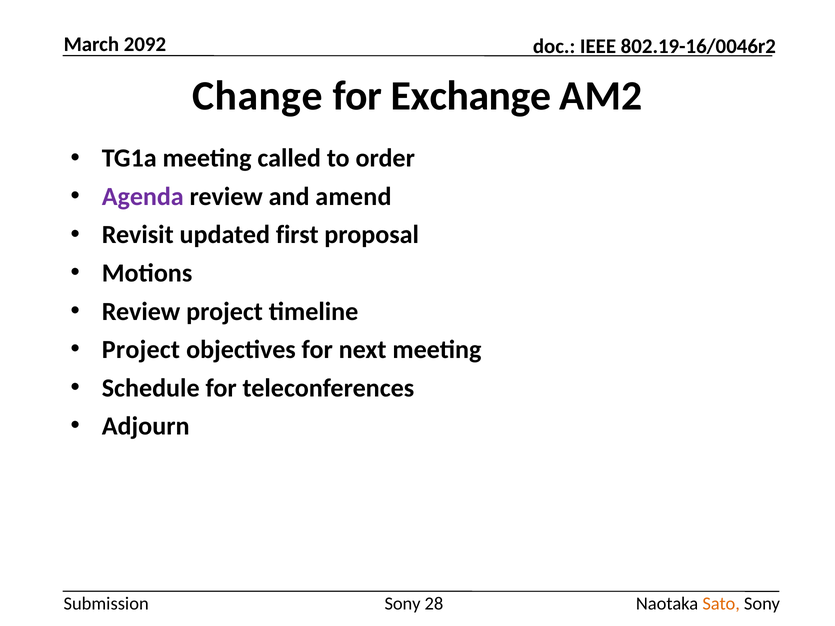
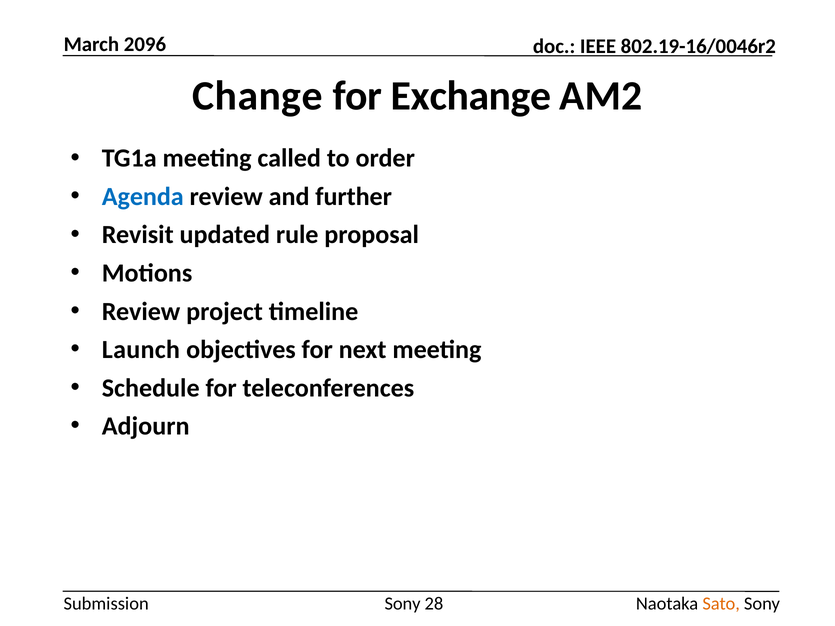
2092: 2092 -> 2096 (145, 44)
Agenda colour: purple -> blue (143, 197)
amend: amend -> further (354, 197)
first: first -> rule (297, 235)
Project: Project -> Launch (141, 350)
